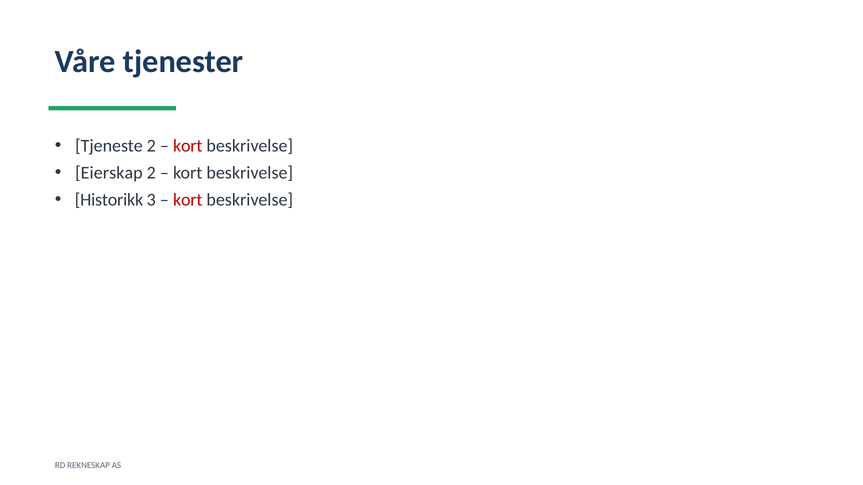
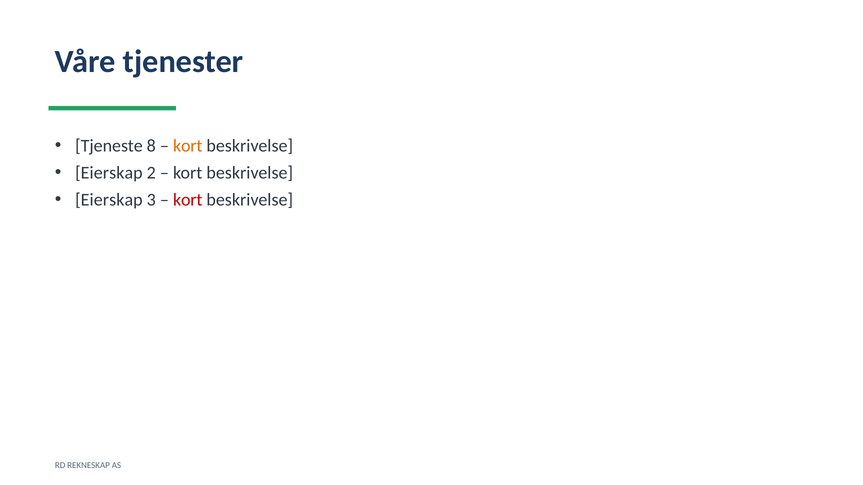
Tjeneste 2: 2 -> 8 (151, 146)
kort colour: red -> orange (188, 146)
Historikk: Historikk -> Eierskap (109, 200)
